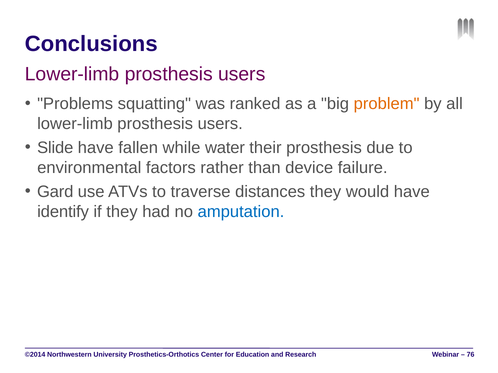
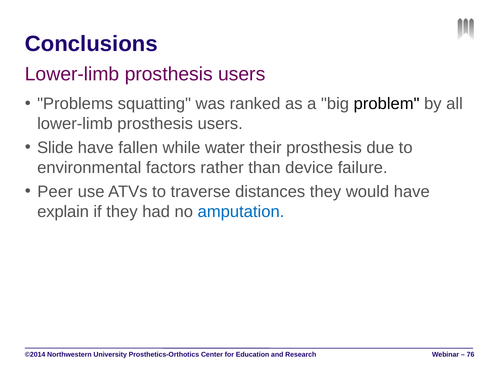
problem colour: orange -> black (387, 104)
Gard: Gard -> Peer (55, 192)
identify: identify -> explain (63, 212)
